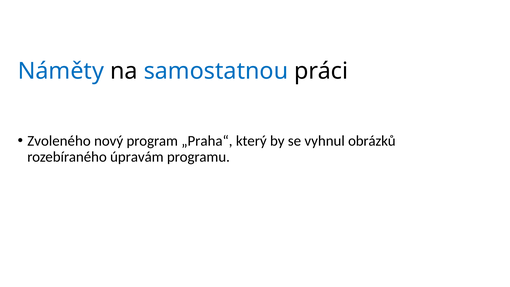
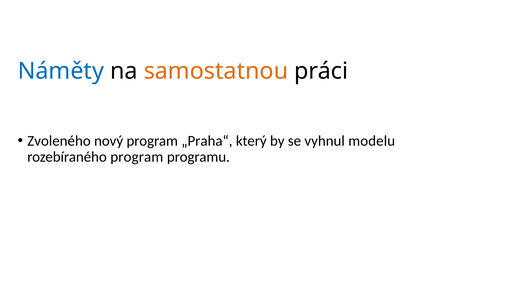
samostatnou colour: blue -> orange (216, 71)
obrázků: obrázků -> modelu (372, 141)
rozebíraného úpravám: úpravám -> program (137, 157)
